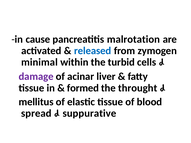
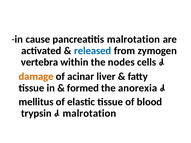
minimal: minimal -> vertebra (40, 62)
turbid: turbid -> nodes (121, 62)
damage colour: purple -> orange (36, 77)
throught: throught -> anorexia (138, 88)
spread: spread -> trypsin (36, 114)
suppurative: suppurative -> malrotation (89, 114)
